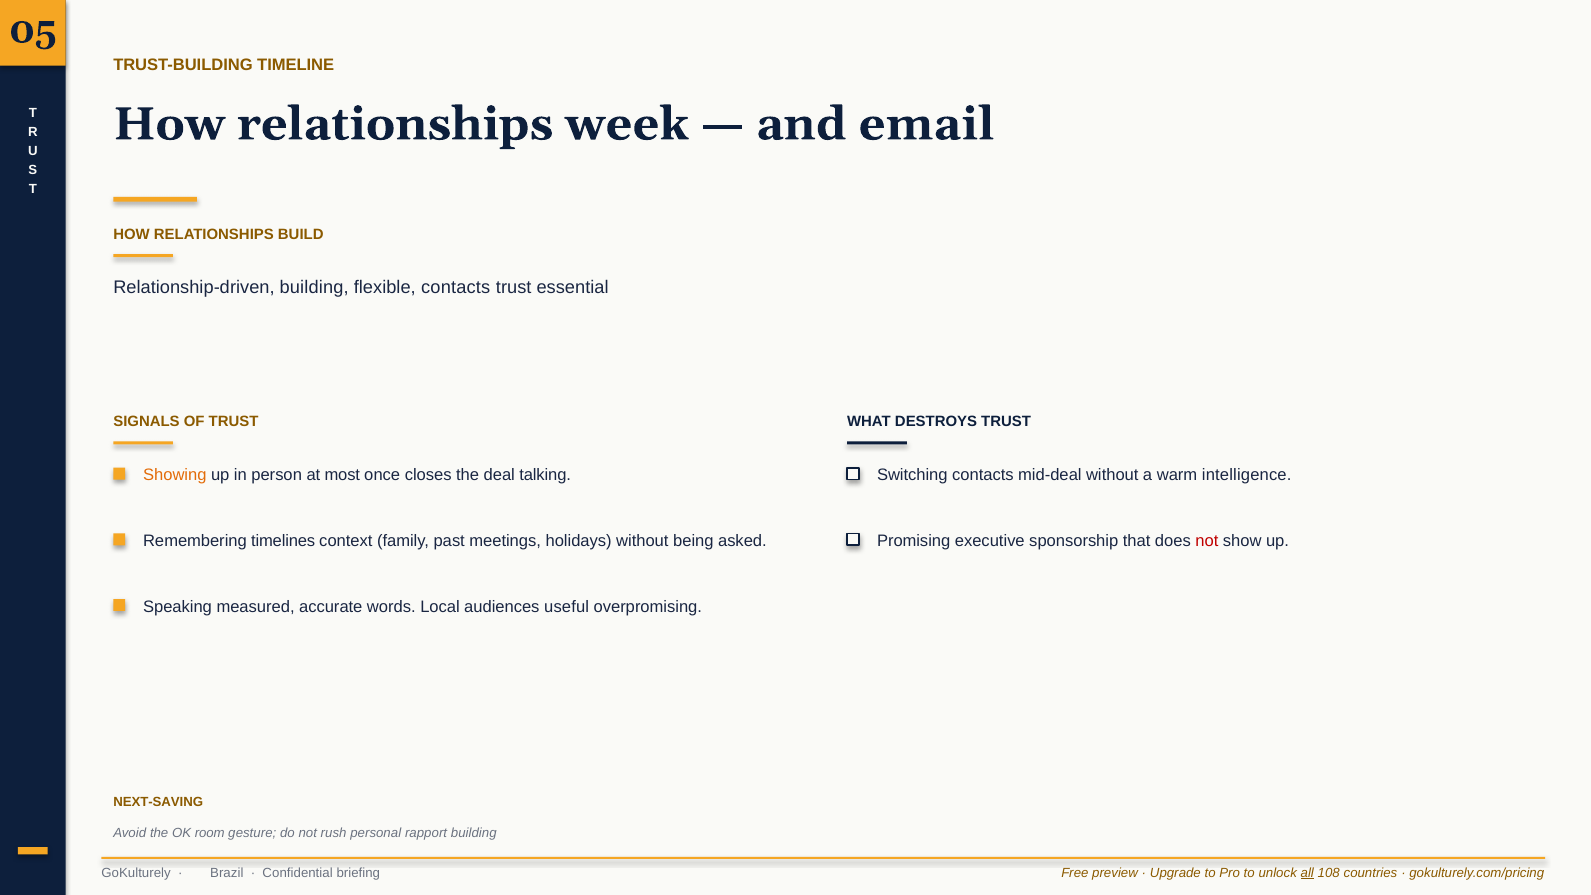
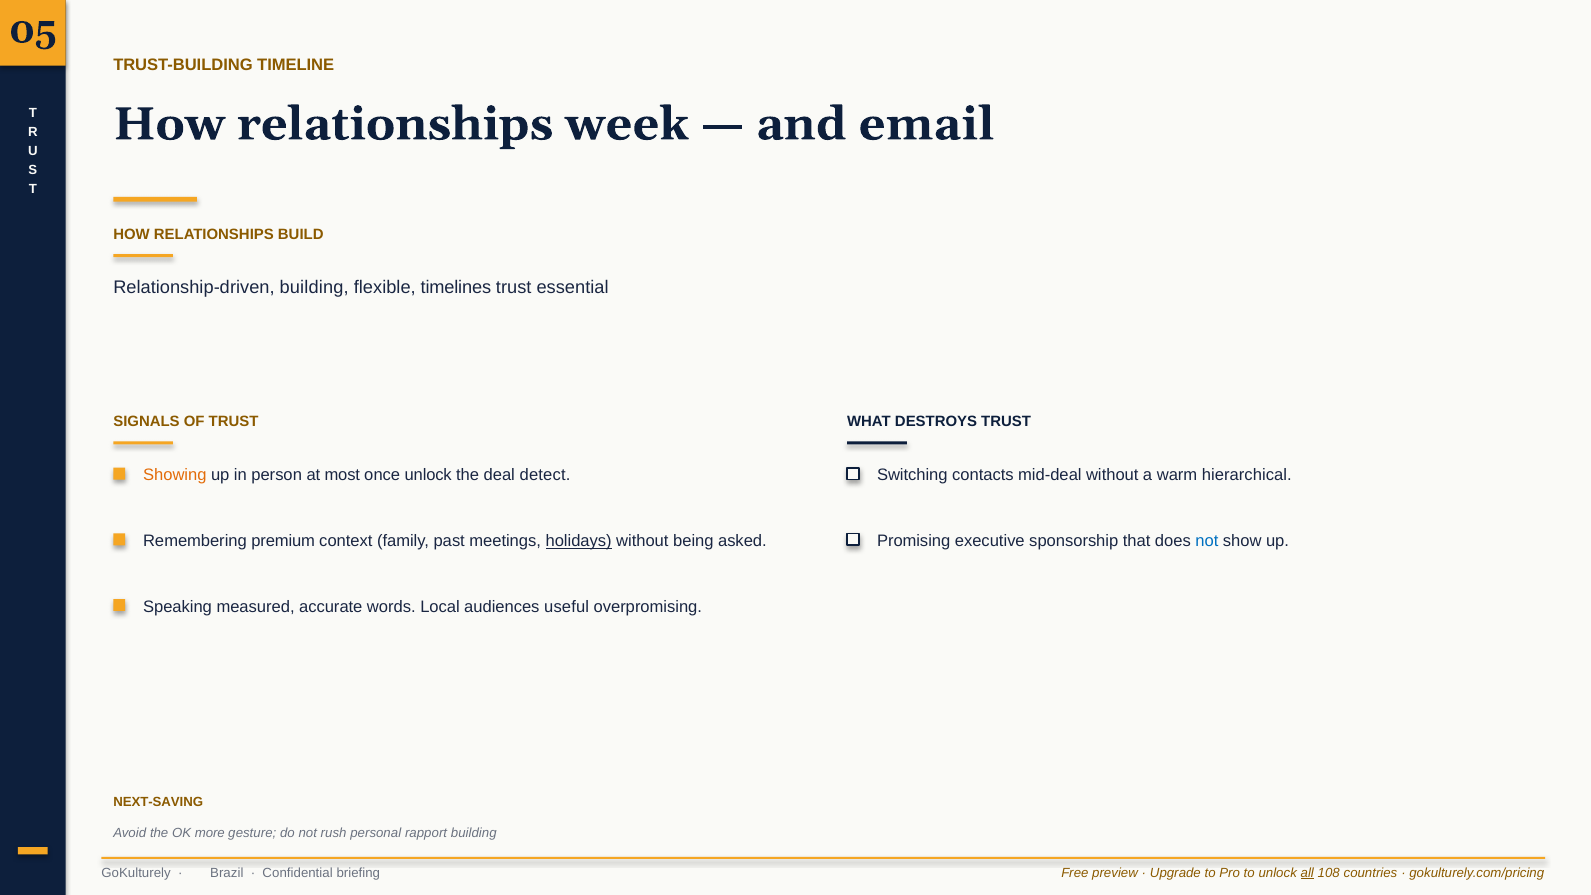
flexible contacts: contacts -> timelines (456, 287)
once closes: closes -> unlock (428, 475)
talking: talking -> detect (545, 475)
intelligence: intelligence -> hierarchical (1247, 475)
timelines: timelines -> premium (283, 541)
holidays underline: none -> present (579, 541)
not colour: red -> blue (1207, 541)
room: room -> more (210, 833)
